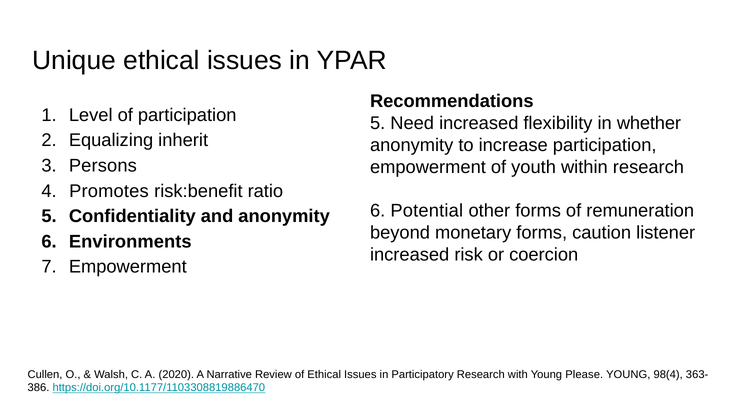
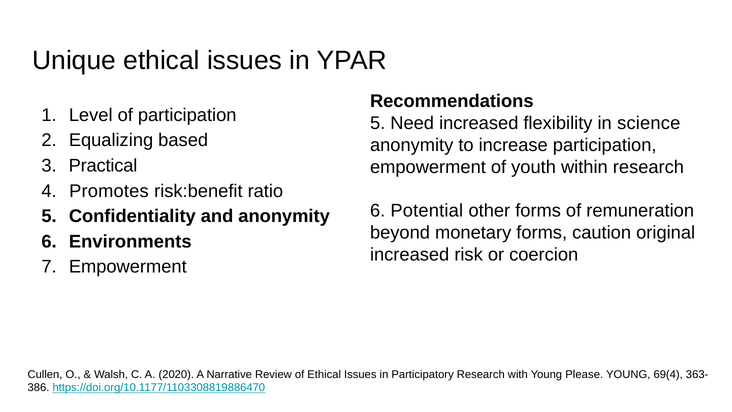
whether: whether -> science (649, 123)
inherit: inherit -> based (183, 140)
Persons: Persons -> Practical (103, 166)
listener: listener -> original (666, 233)
98(4: 98(4 -> 69(4 (668, 374)
